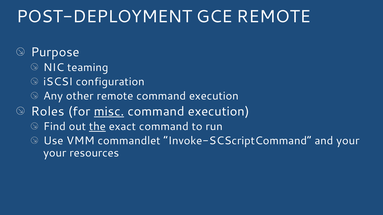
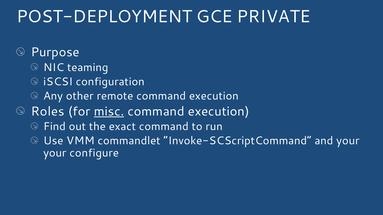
GCE REMOTE: REMOTE -> PRIVATE (274, 17)
the underline: present -> none (97, 127)
resources: resources -> configure (94, 153)
